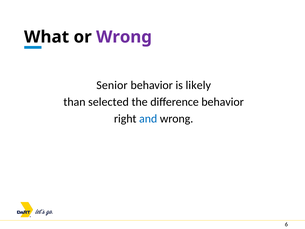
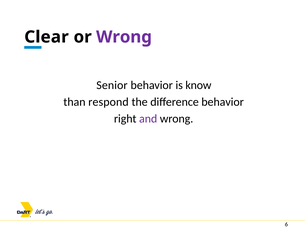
What: What -> Clear (47, 37)
likely: likely -> know (198, 85)
selected: selected -> respond (108, 102)
and colour: blue -> purple (148, 119)
